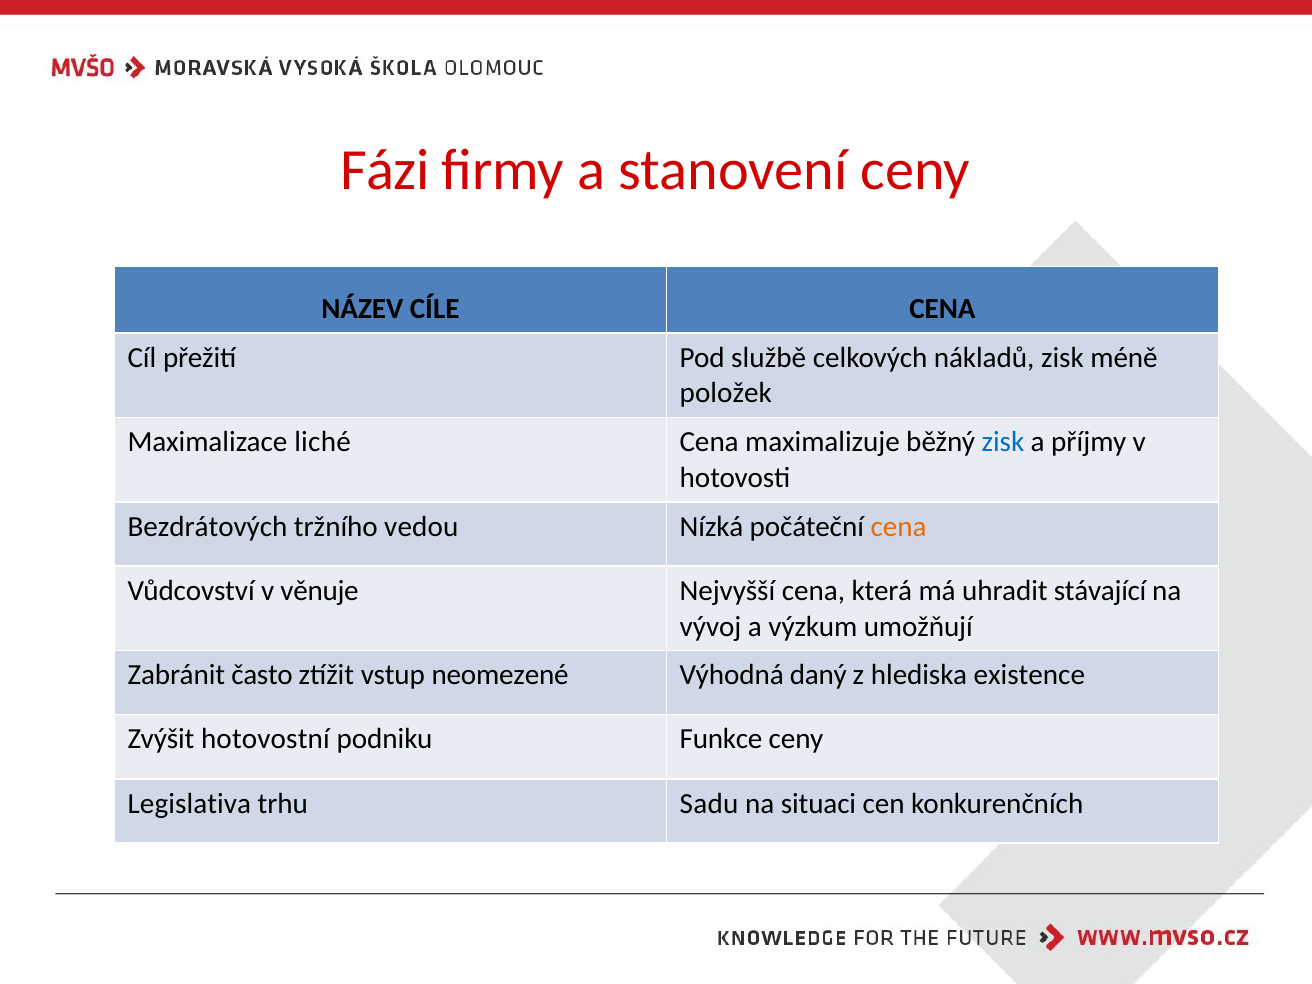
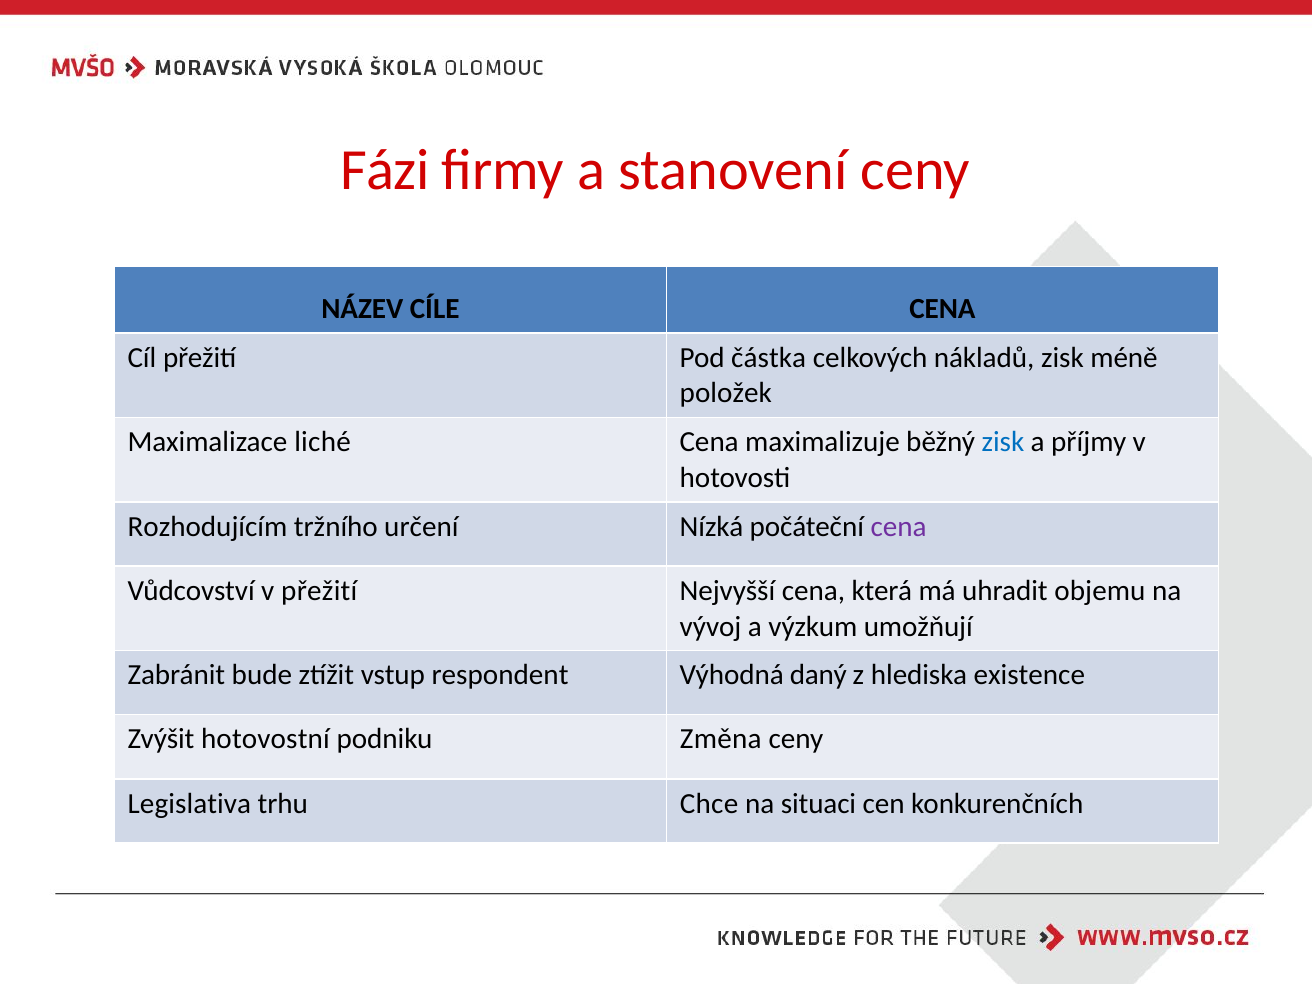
službě: službě -> částka (769, 358)
Bezdrátových: Bezdrátových -> Rozhodujícím (208, 527)
vedou: vedou -> určení (421, 527)
cena colour: orange -> purple (899, 527)
v věnuje: věnuje -> přežití (319, 591)
stávající: stávající -> objemu (1100, 591)
často: často -> bude (262, 675)
neomezené: neomezené -> respondent (500, 675)
Funkce: Funkce -> Změna (721, 739)
Sadu: Sadu -> Chce (709, 804)
